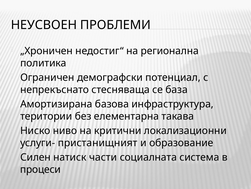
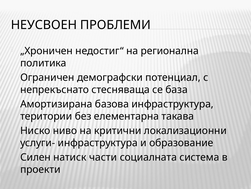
услуги- пристанищният: пристанищният -> инфраструктура (98, 142)
процеси: процеси -> проекти (40, 169)
